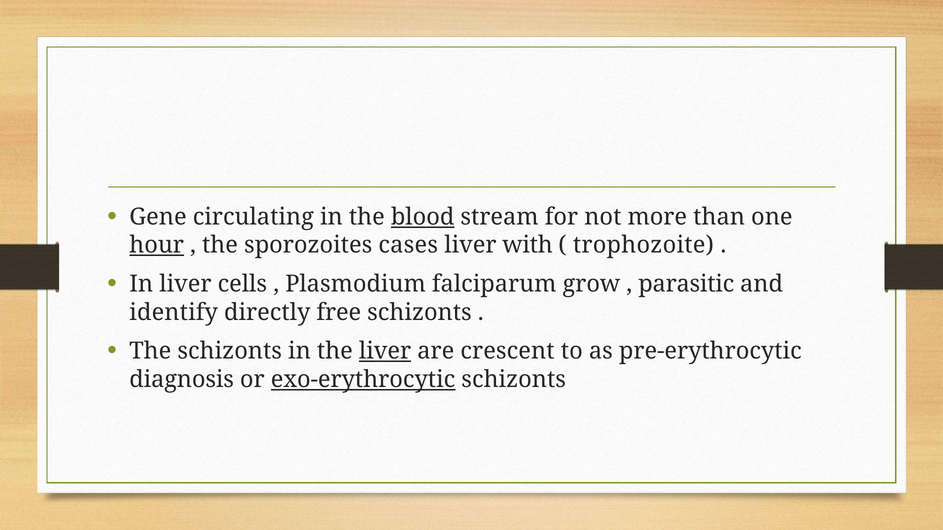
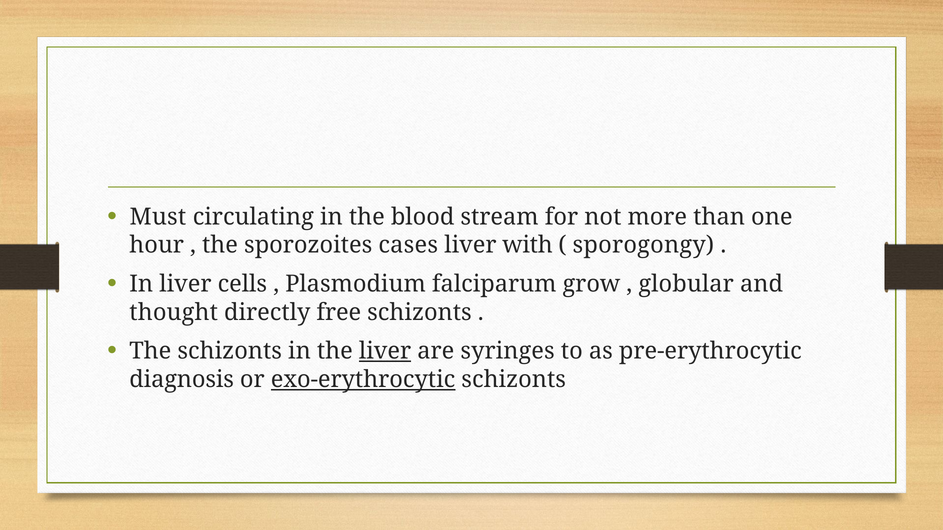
Gene: Gene -> Must (158, 217)
blood underline: present -> none (423, 217)
hour underline: present -> none (157, 245)
trophozoite: trophozoite -> sporogongy (643, 245)
parasitic: parasitic -> globular (686, 284)
identify: identify -> thought (174, 313)
crescent: crescent -> syringes (508, 351)
